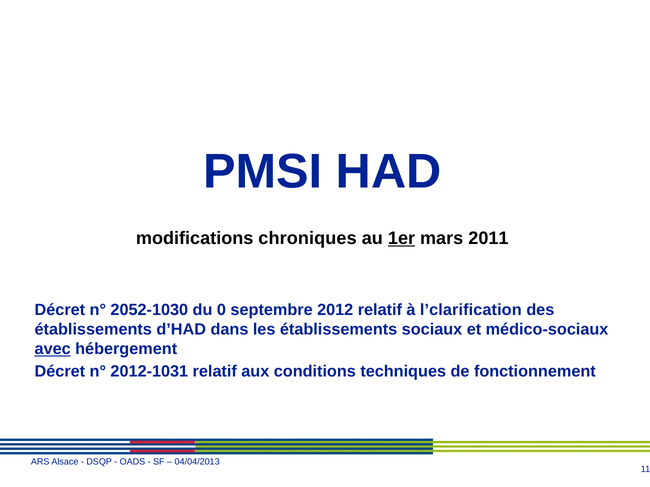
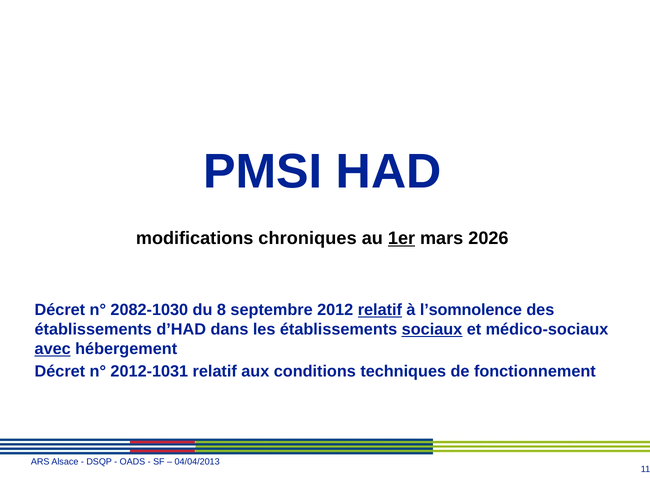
2011: 2011 -> 2026 (488, 239)
2052-1030: 2052-1030 -> 2082-1030 (149, 310)
0: 0 -> 8 (221, 310)
relatif underline: none -> present (380, 310)
l’clarification: l’clarification -> l’somnolence (471, 310)
sociaux underline: none -> present (432, 330)
